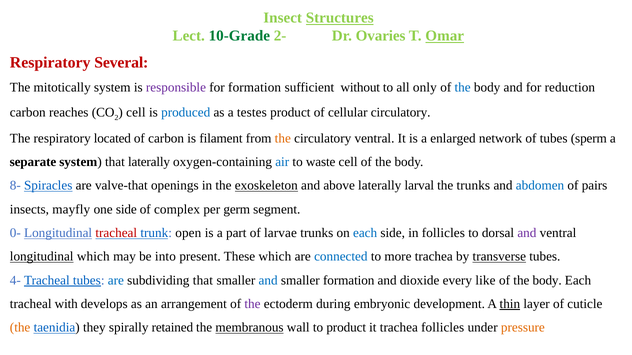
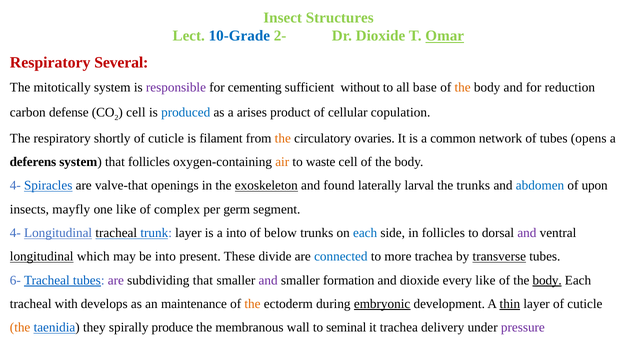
Structures underline: present -> none (340, 18)
10-Grade colour: green -> blue (239, 36)
Dr Ovaries: Ovaries -> Dioxide (381, 36)
for formation: formation -> cementing (255, 88)
only: only -> base (425, 88)
the colour: blue -> orange (463, 88)
reaches: reaches -> defense (69, 113)
testes: testes -> arises (252, 113)
cellular circulatory: circulatory -> copulation (401, 113)
located: located -> shortly (112, 138)
carbon: carbon -> cuticle (166, 138)
circulatory ventral: ventral -> ovaries (375, 138)
enlarged: enlarged -> common (453, 138)
sperm: sperm -> opens (589, 138)
separate: separate -> deferens (33, 162)
that laterally: laterally -> follicles (149, 162)
air colour: blue -> orange (282, 162)
8-: 8- -> 4- (15, 186)
above: above -> found (339, 186)
pairs: pairs -> upon (595, 186)
one side: side -> like (126, 209)
0-: 0- -> 4- (15, 233)
tracheal colour: red -> black (116, 233)
trunk open: open -> layer (188, 233)
a part: part -> into (236, 233)
larvae: larvae -> below (280, 233)
These which: which -> divide (275, 257)
4-: 4- -> 6- (15, 281)
are colour: blue -> purple (116, 281)
and colour: blue -> purple (268, 281)
body underline: none -> present (547, 281)
arrangement: arrangement -> maintenance (194, 304)
the colour: purple -> orange (252, 304)
embryonic underline: none -> present (382, 304)
retained: retained -> produce (172, 328)
membranous underline: present -> none (250, 328)
to product: product -> seminal (346, 328)
trachea follicles: follicles -> delivery (443, 328)
pressure colour: orange -> purple (523, 328)
